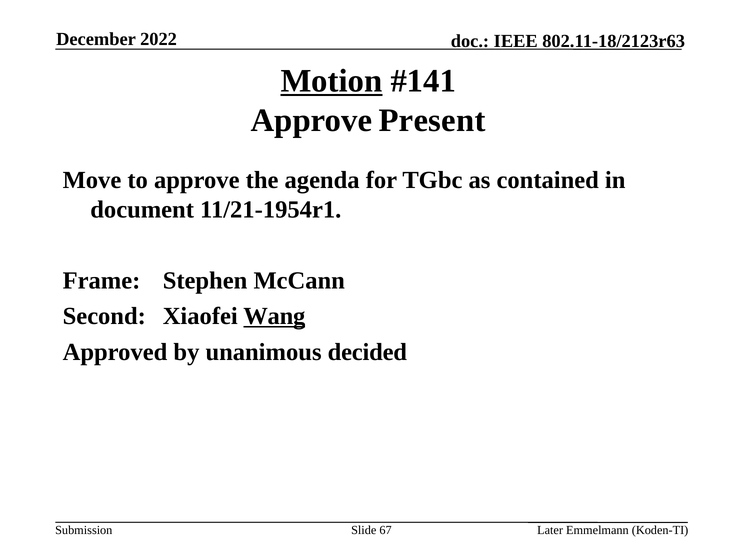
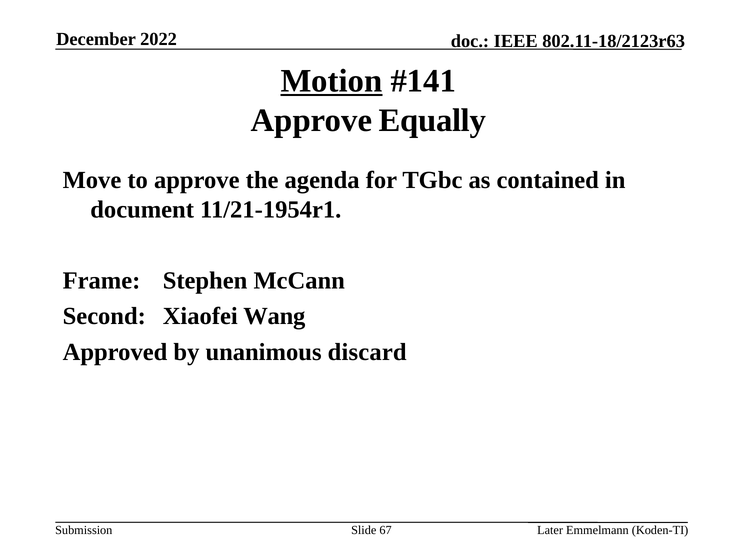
Present: Present -> Equally (432, 120)
Wang underline: present -> none (274, 316)
decided: decided -> discard (367, 352)
